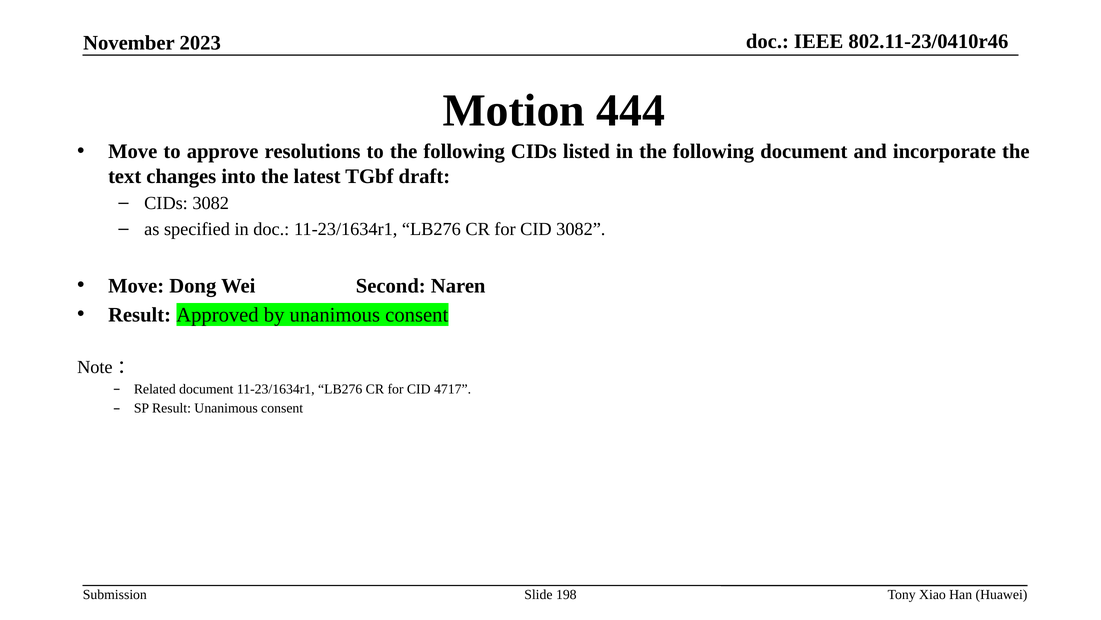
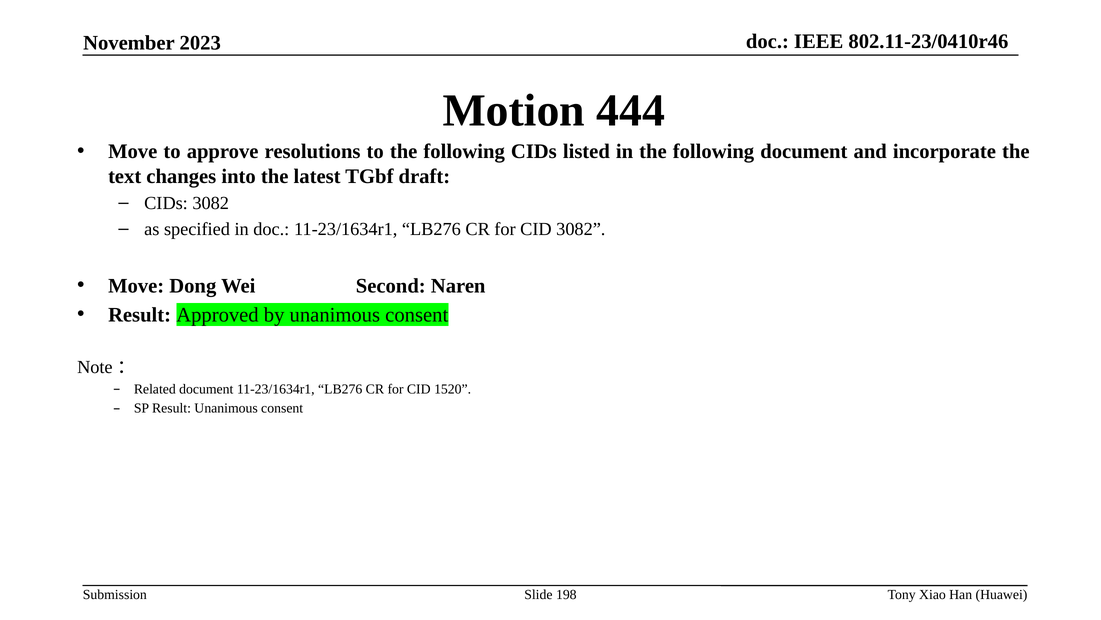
4717: 4717 -> 1520 (453, 389)
